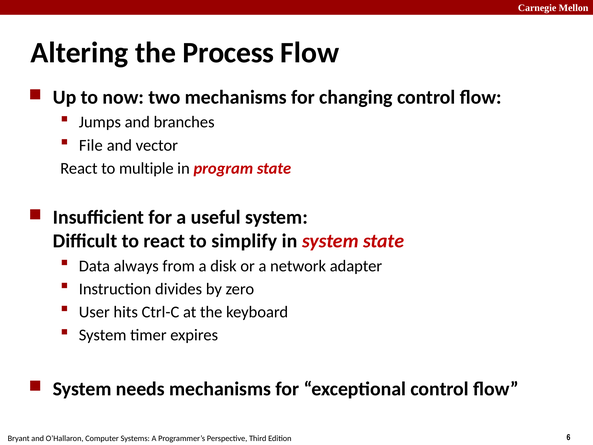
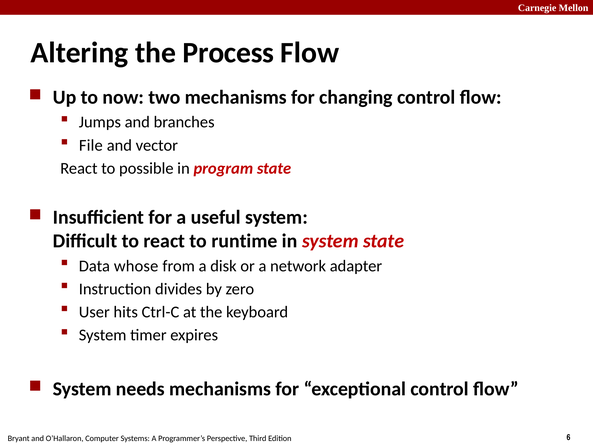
multiple: multiple -> possible (146, 168)
simplify: simplify -> runtime (244, 241)
always: always -> whose (136, 266)
